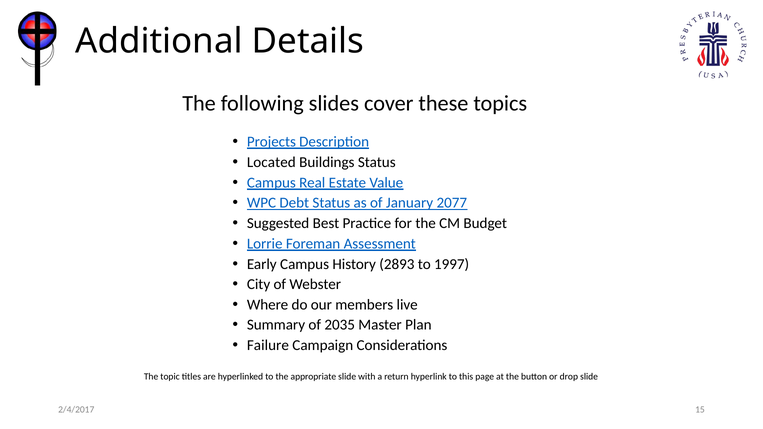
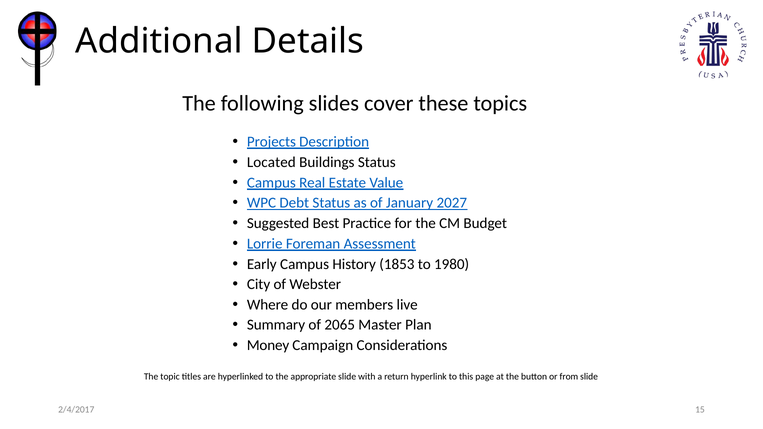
2077: 2077 -> 2027 (452, 203)
2893: 2893 -> 1853 (397, 264)
1997: 1997 -> 1980 (452, 264)
2035: 2035 -> 2065 (340, 325)
Failure: Failure -> Money (268, 345)
drop: drop -> from (569, 377)
